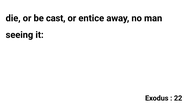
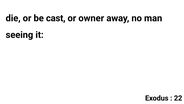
entice: entice -> owner (91, 18)
